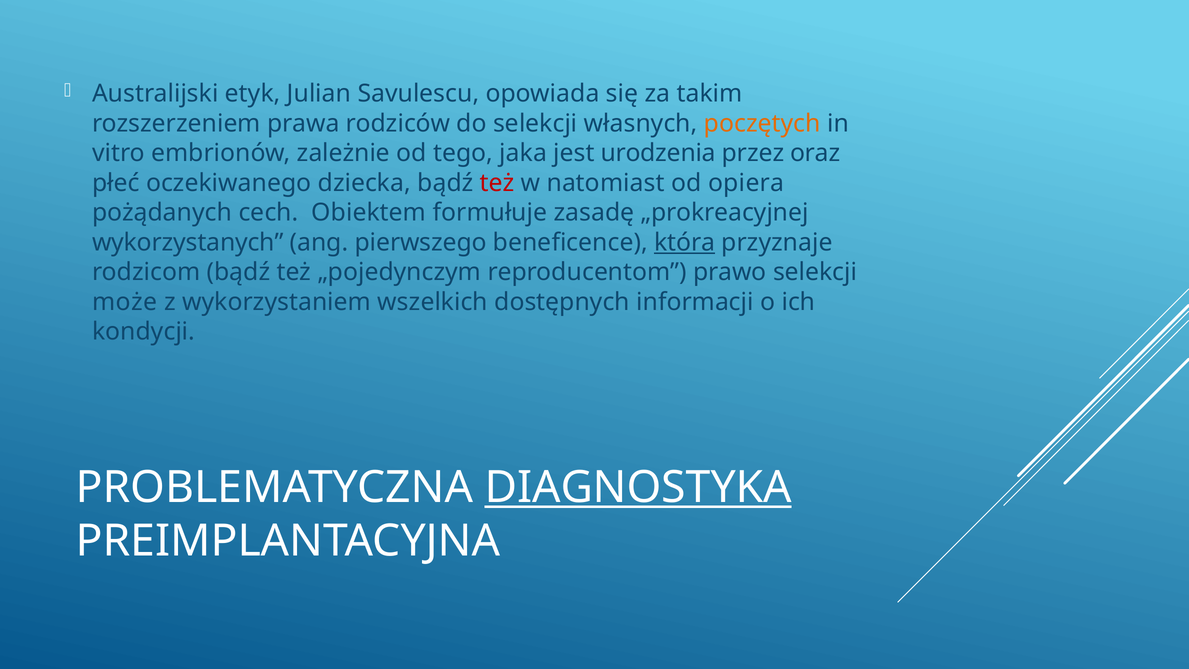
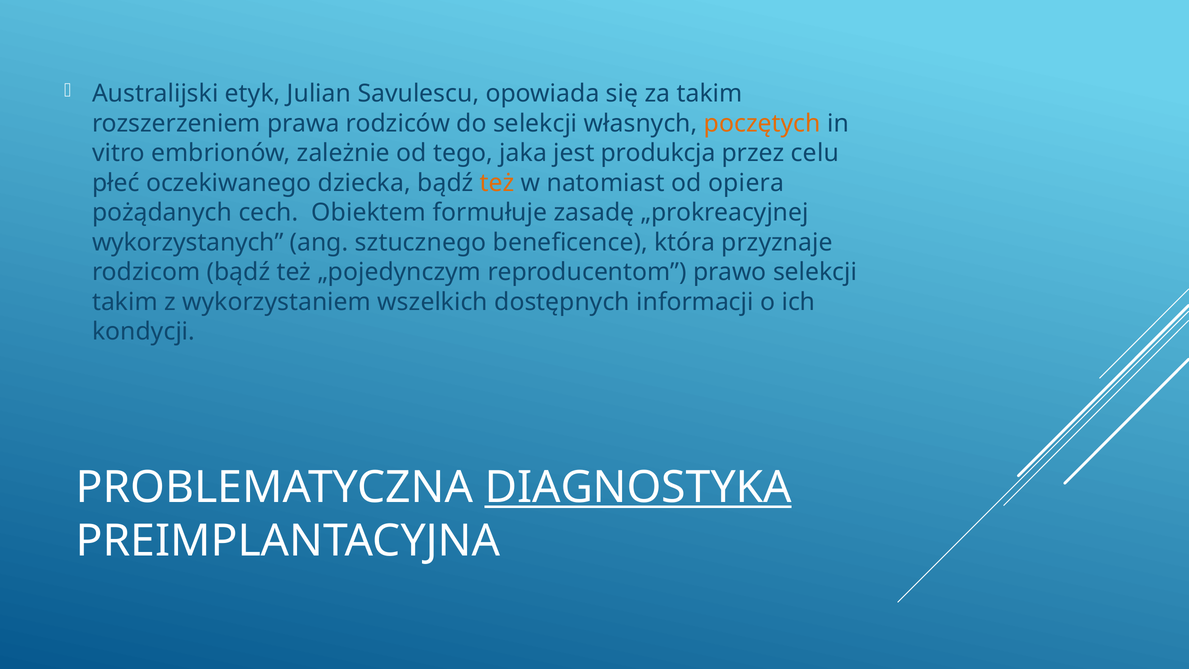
urodzenia: urodzenia -> produkcja (658, 153)
oraz: oraz -> celu (815, 153)
też colour: red -> orange (497, 183)
pierwszego: pierwszego -> sztucznego (421, 242)
która underline: present -> none (685, 242)
może: może -> takim (125, 302)
